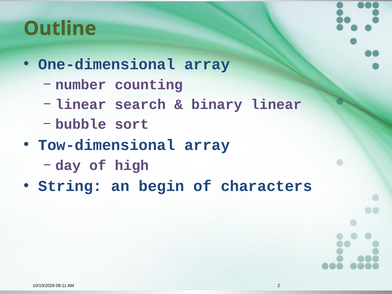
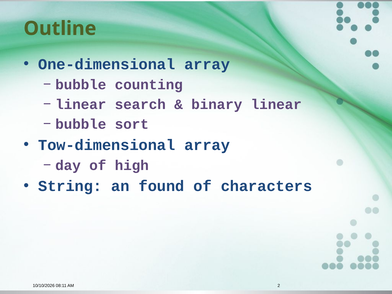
number: number -> bubble (81, 85)
begin: begin -> found (162, 186)
